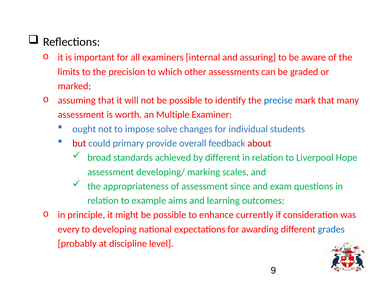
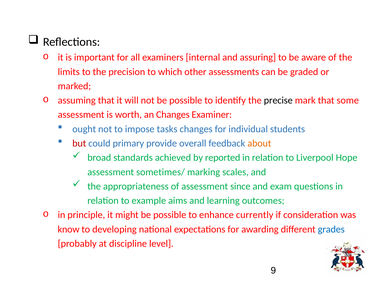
precise colour: blue -> black (278, 101)
many: many -> some (348, 101)
an Multiple: Multiple -> Changes (173, 115)
solve: solve -> tasks (167, 129)
about colour: red -> orange (259, 144)
by different: different -> reported (223, 158)
developing/: developing/ -> sometimes/ (161, 172)
every: every -> know (69, 230)
